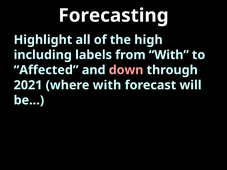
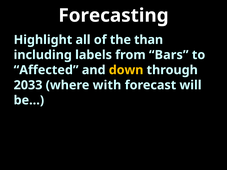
high: high -> than (149, 40)
from With: With -> Bars (169, 55)
down colour: pink -> yellow (126, 70)
2021: 2021 -> 2033 (28, 85)
